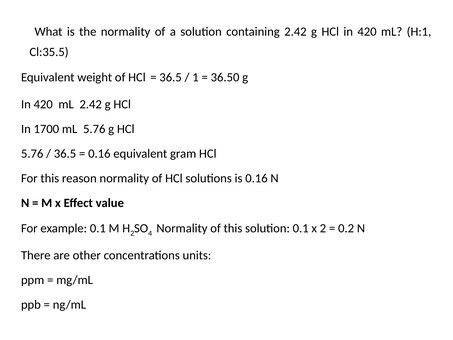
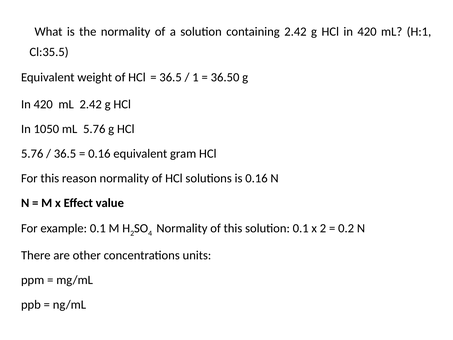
1700: 1700 -> 1050 (46, 129)
